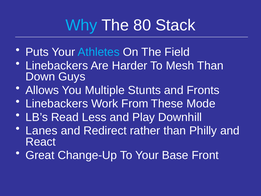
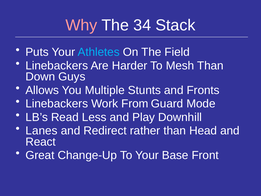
Why colour: light blue -> pink (81, 25)
80: 80 -> 34 (142, 25)
These: These -> Guard (167, 104)
Philly: Philly -> Head (203, 131)
